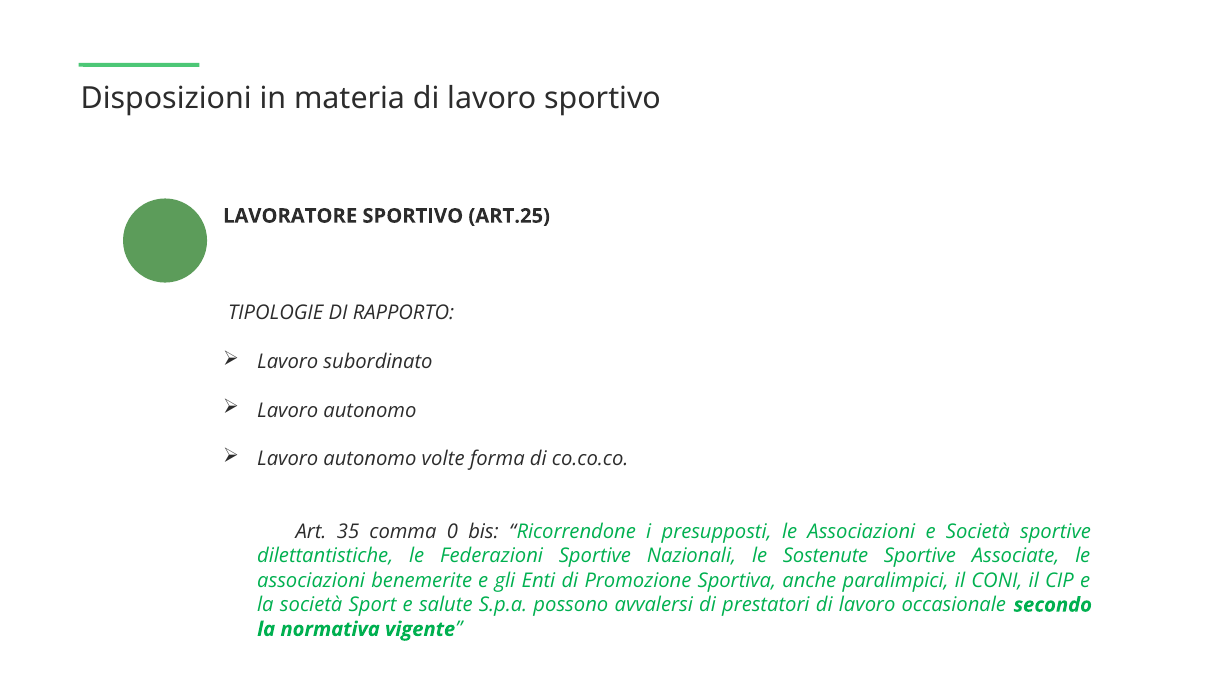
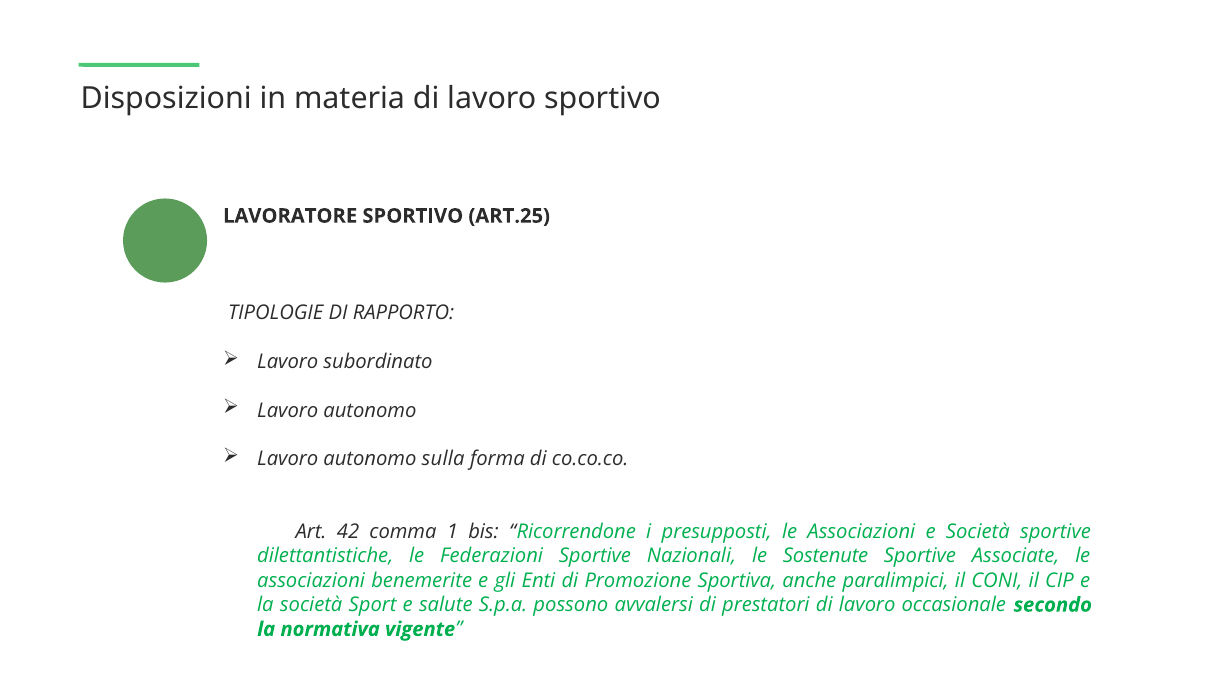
volte: volte -> sulla (443, 459)
35: 35 -> 42 (348, 532)
0: 0 -> 1 (452, 532)
